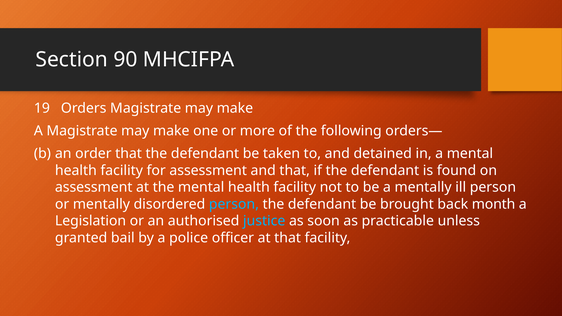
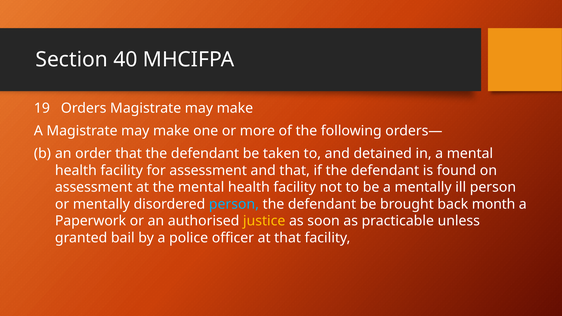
90: 90 -> 40 (125, 59)
Legislation: Legislation -> Paperwork (91, 221)
justice colour: light blue -> yellow (264, 221)
